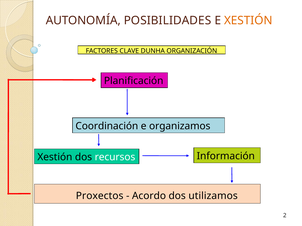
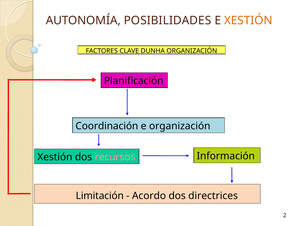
e organizamos: organizamos -> organización (180, 126)
recursos colour: white -> pink (115, 157)
Proxectos: Proxectos -> Limitación (100, 196)
utilizamos: utilizamos -> directrices (213, 196)
